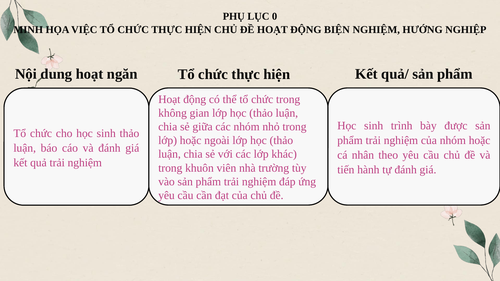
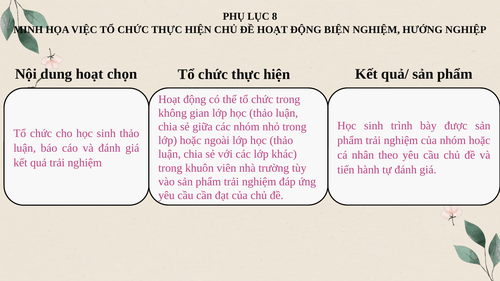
0: 0 -> 8 (275, 16)
ngăn: ngăn -> chọn (122, 74)
